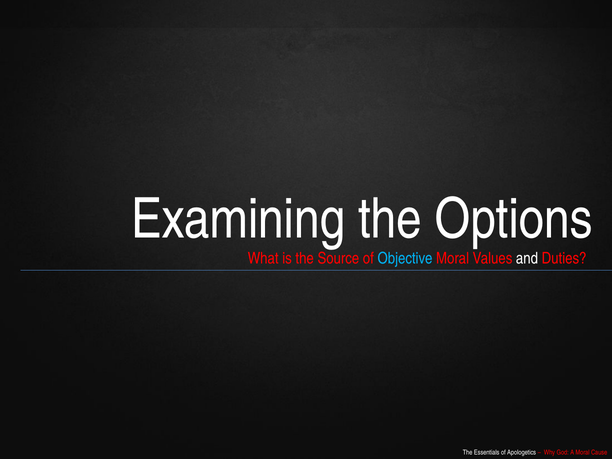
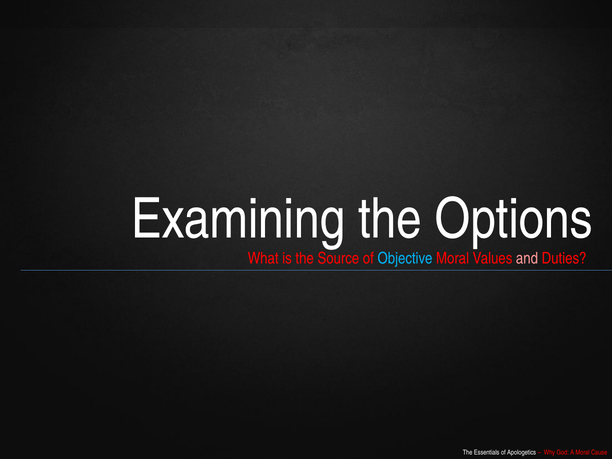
and colour: white -> pink (527, 259)
